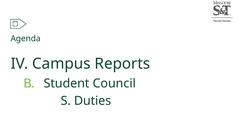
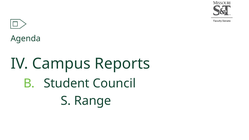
Duties: Duties -> Range (93, 101)
